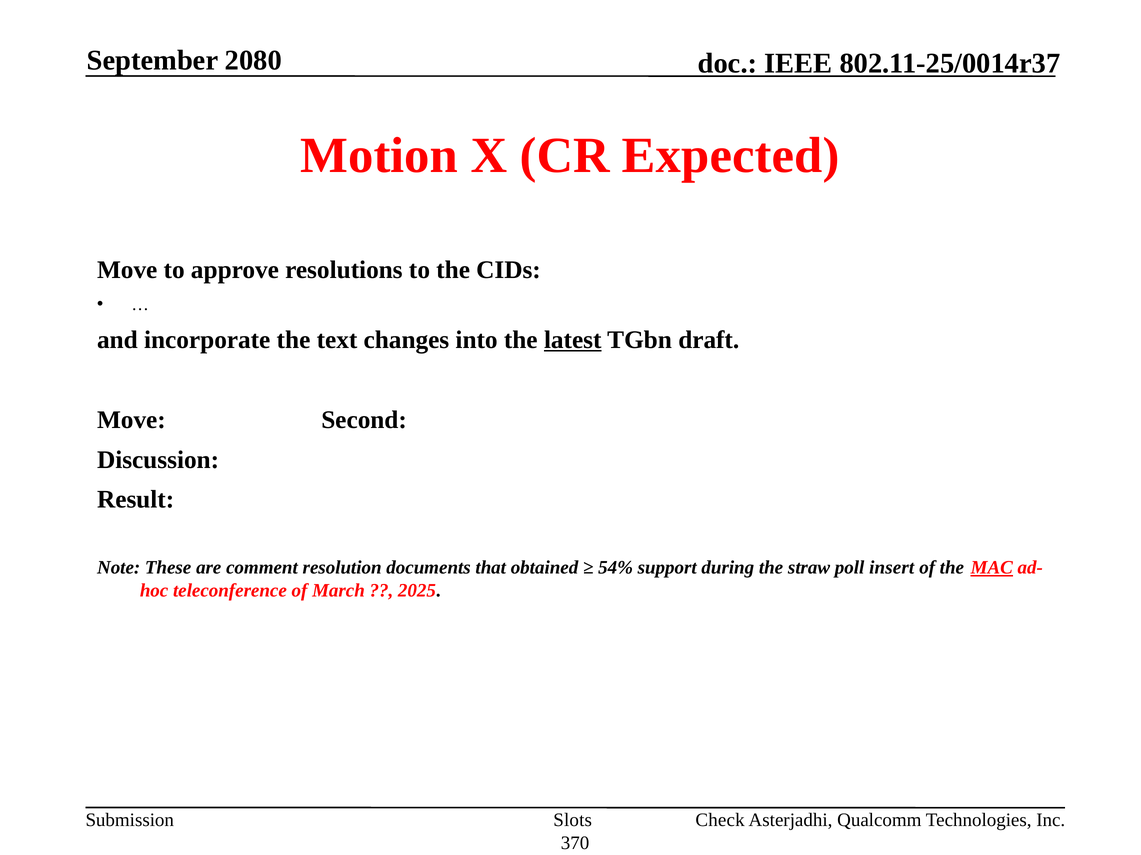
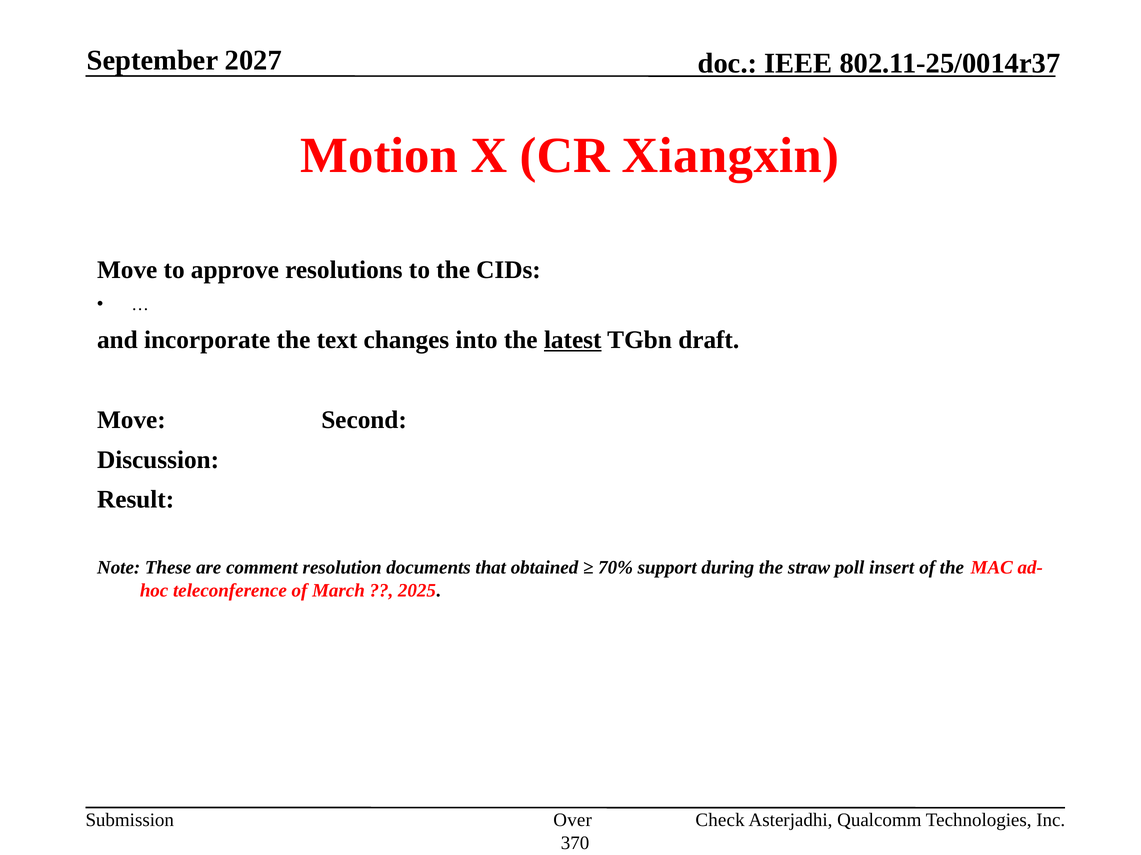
2080: 2080 -> 2027 (253, 60)
Expected: Expected -> Xiangxin (731, 156)
54%: 54% -> 70% (616, 568)
MAC underline: present -> none (992, 568)
Slots: Slots -> Over (573, 821)
